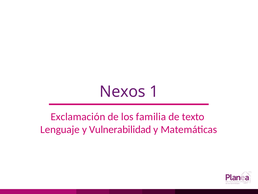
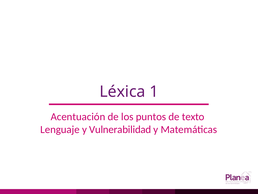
Nexos: Nexos -> Léxica (122, 92)
Exclamación: Exclamación -> Acentuación (78, 116)
familia: familia -> puntos (151, 116)
